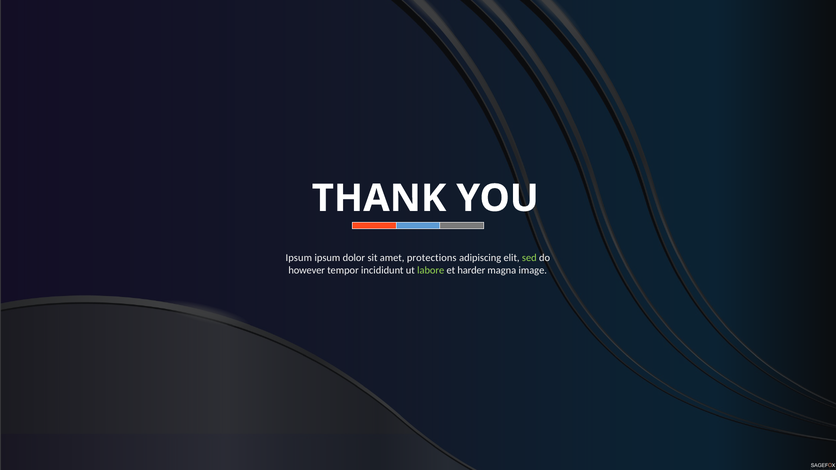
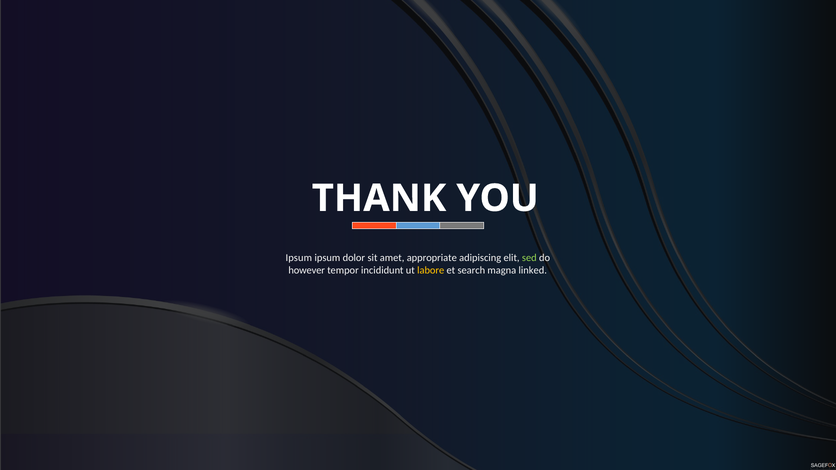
protections: protections -> appropriate (432, 258)
labore colour: light green -> yellow (431, 271)
harder: harder -> search (471, 271)
image: image -> linked (533, 271)
